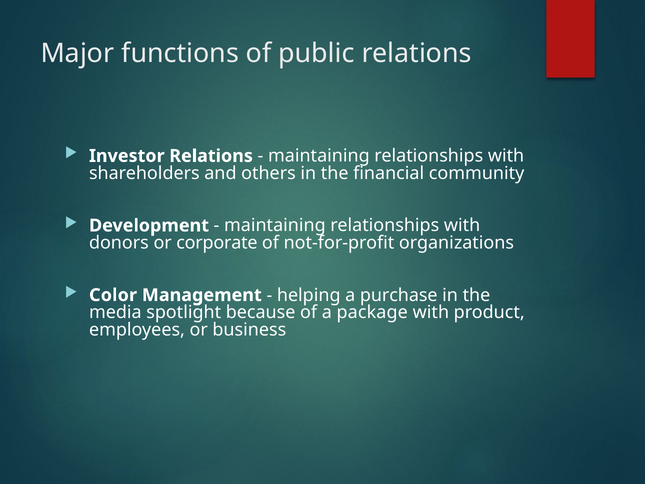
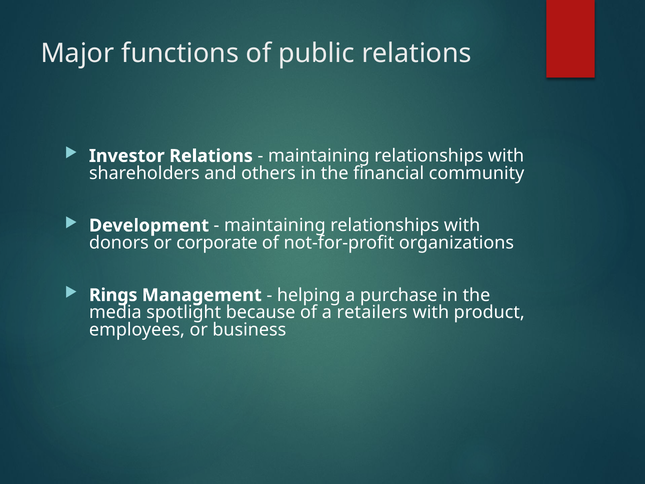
Color: Color -> Rings (113, 295)
package: package -> retailers (372, 312)
